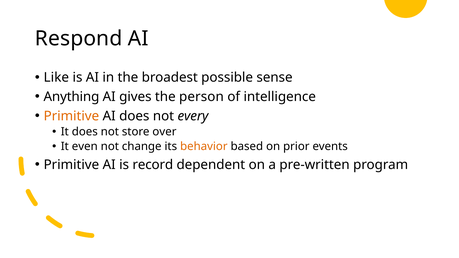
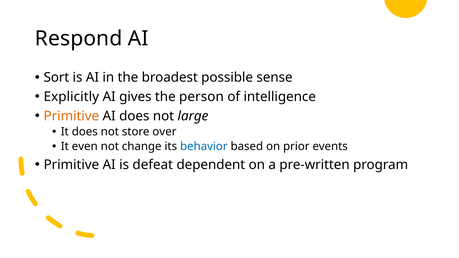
Like: Like -> Sort (56, 78)
Anything: Anything -> Explicitly (71, 97)
every: every -> large (193, 116)
behavior colour: orange -> blue (204, 147)
record: record -> defeat (153, 165)
